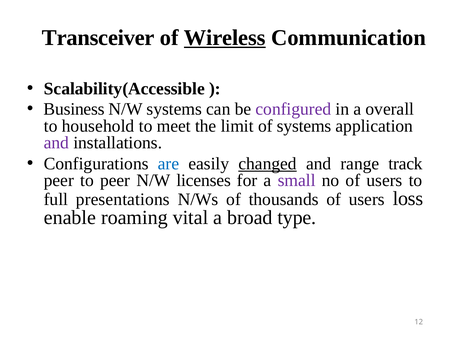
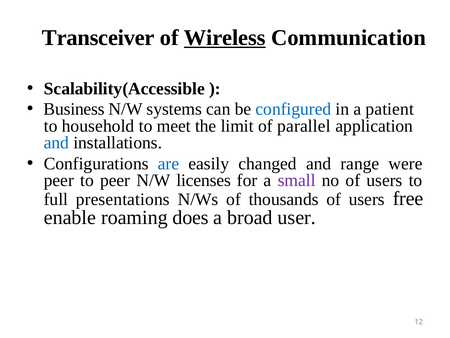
configured colour: purple -> blue (293, 109)
overall: overall -> patient (390, 109)
of systems: systems -> parallel (304, 126)
and colour: purple -> blue (56, 143)
changed underline: present -> none (268, 163)
track: track -> were (406, 163)
loss: loss -> free (408, 198)
vital: vital -> does (191, 217)
type: type -> user (297, 217)
